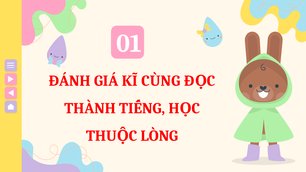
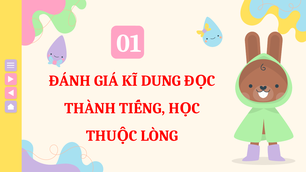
CÙNG: CÙNG -> DUNG (161, 81)
